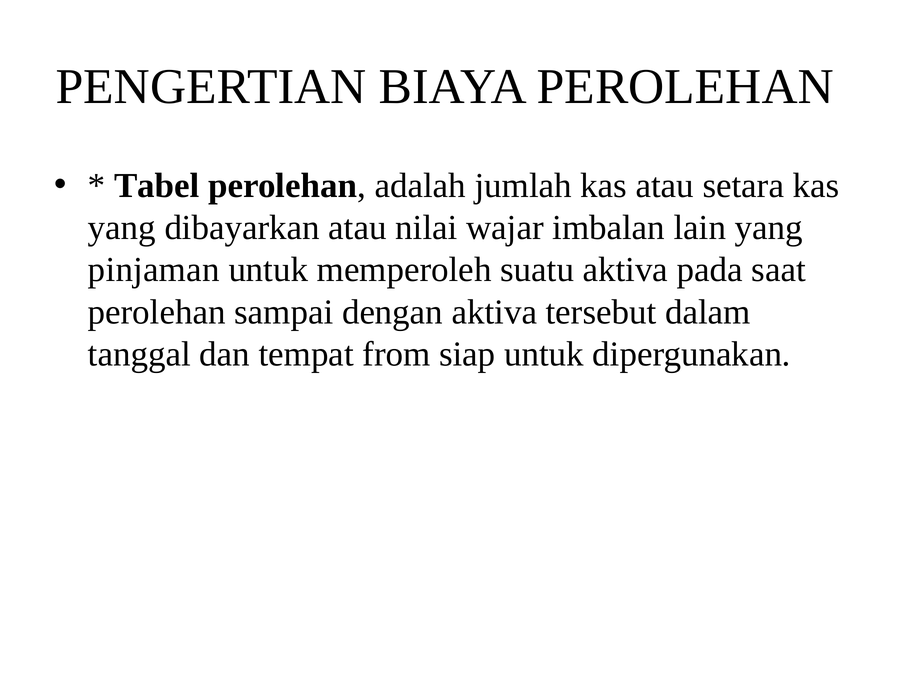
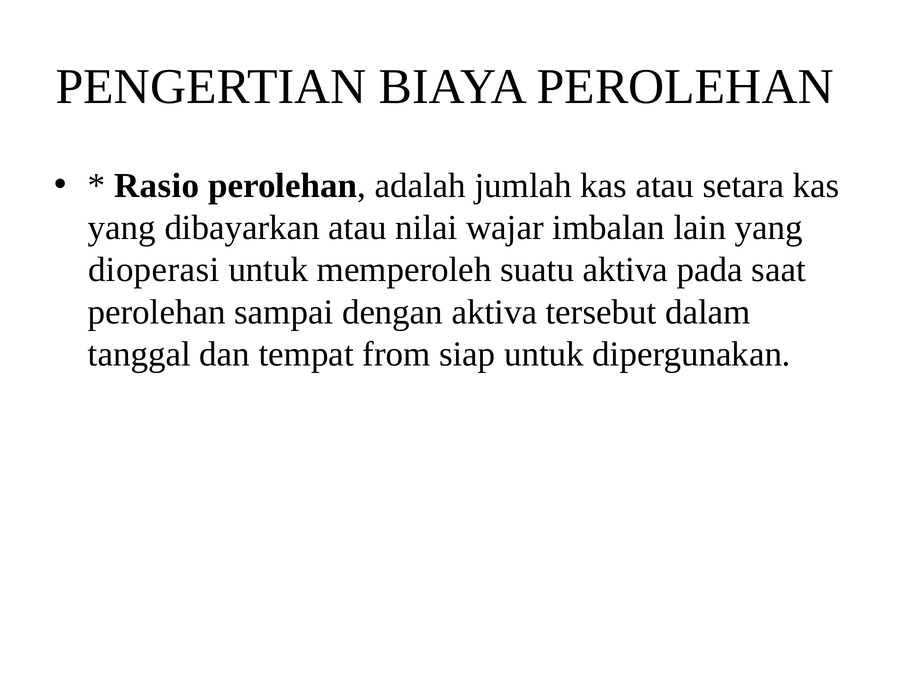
Tabel: Tabel -> Rasio (157, 186)
pinjaman: pinjaman -> dioperasi (154, 270)
